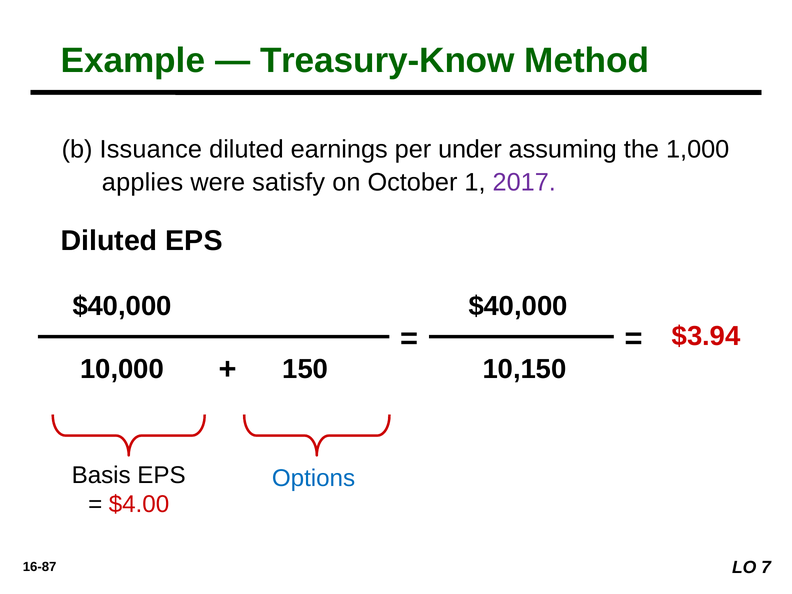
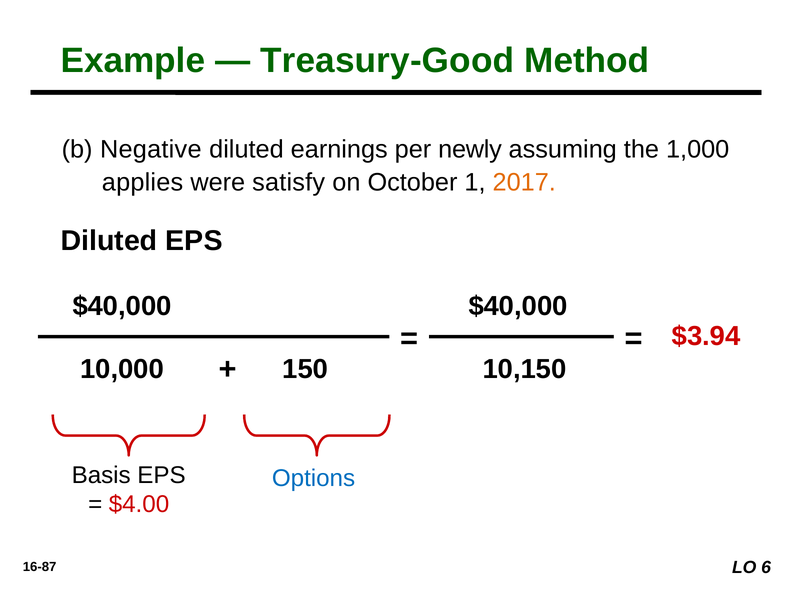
Treasury-Know: Treasury-Know -> Treasury-Good (387, 60)
Issuance: Issuance -> Negative (151, 149)
under: under -> newly (470, 149)
2017 colour: purple -> orange (524, 183)
7: 7 -> 6 (766, 567)
